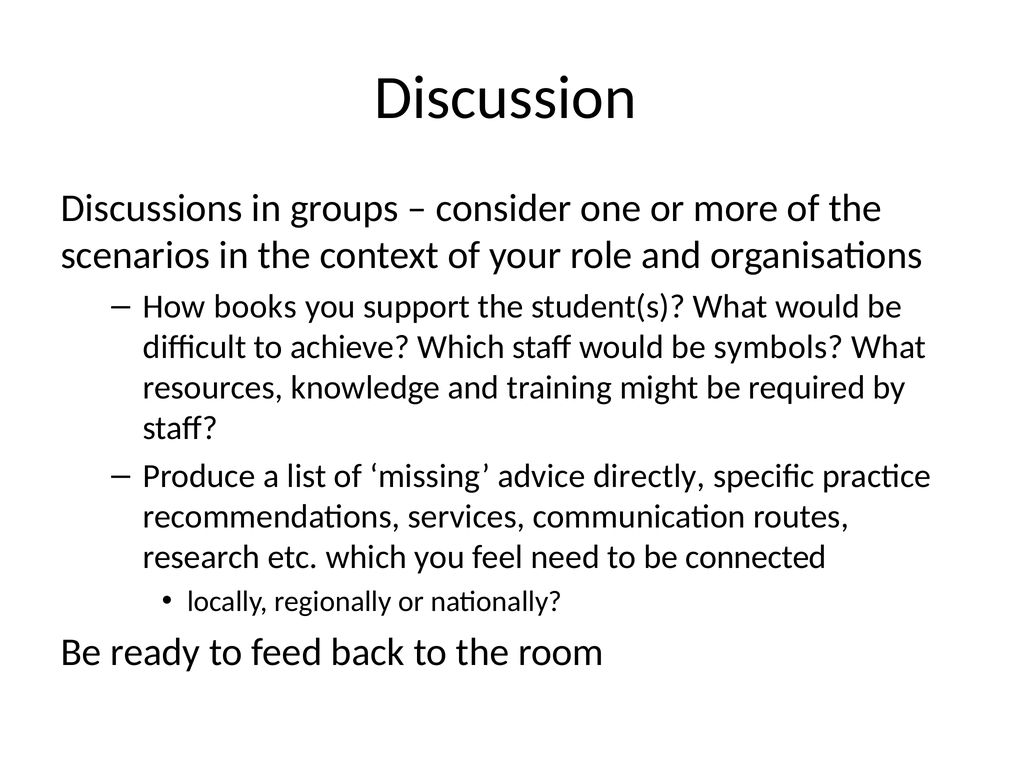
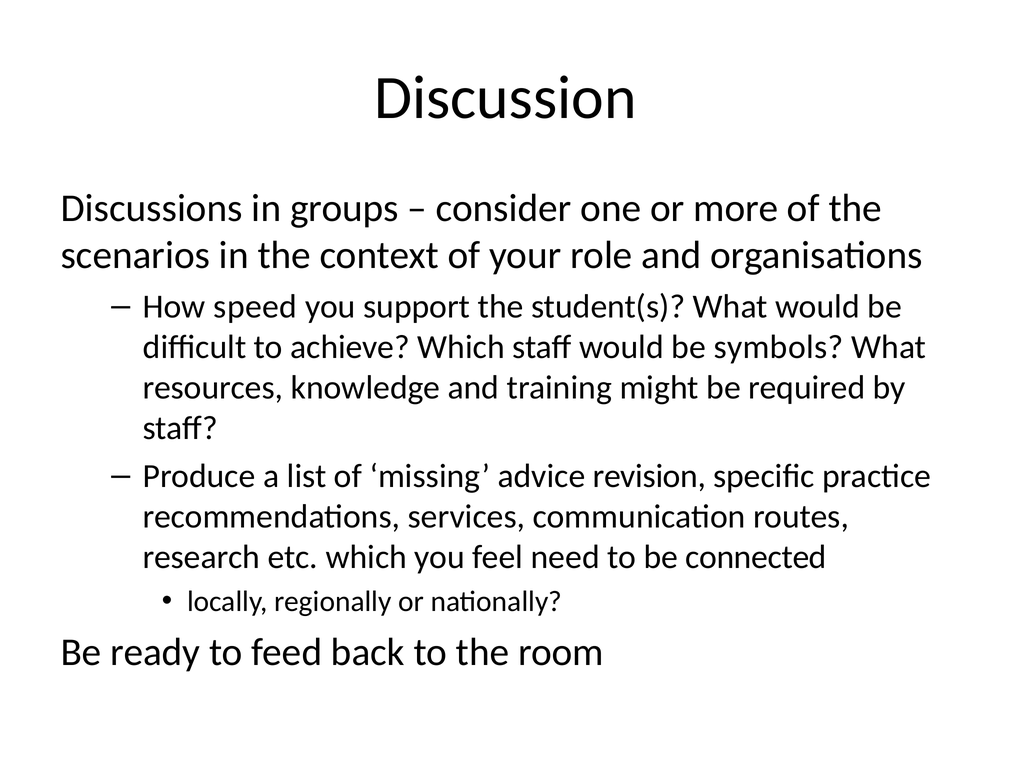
books: books -> speed (255, 307)
directly: directly -> revision (649, 477)
